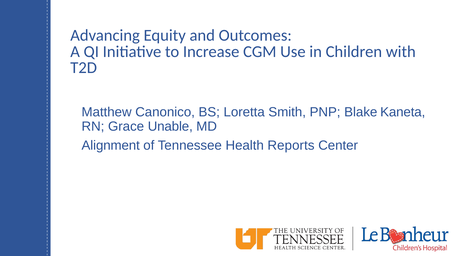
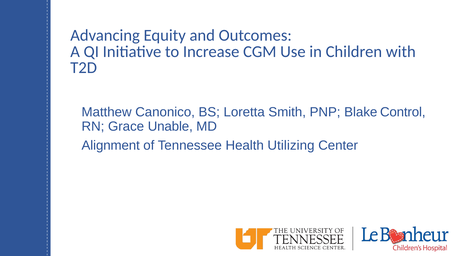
Kaneta: Kaneta -> Control (403, 112)
Reports: Reports -> Utilizing (291, 146)
